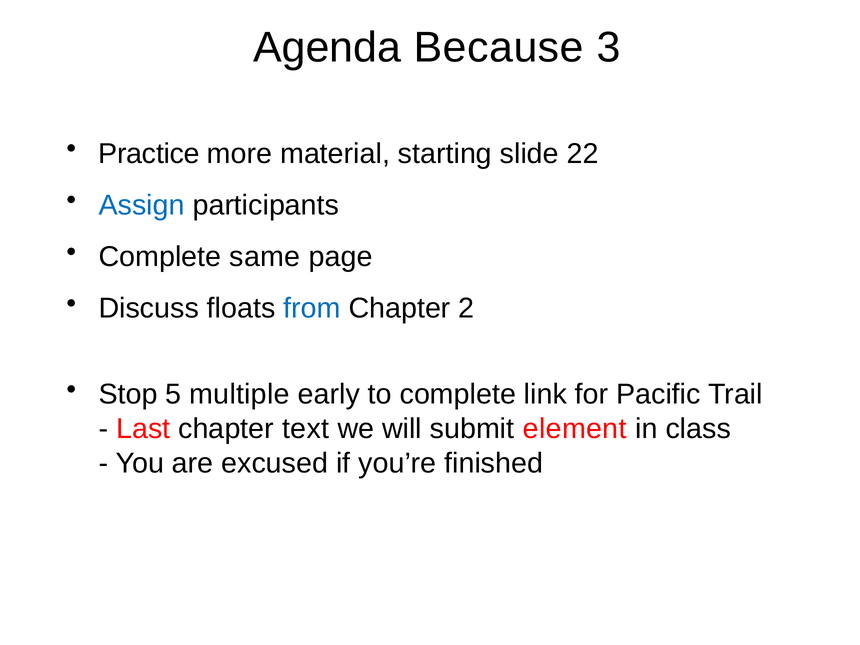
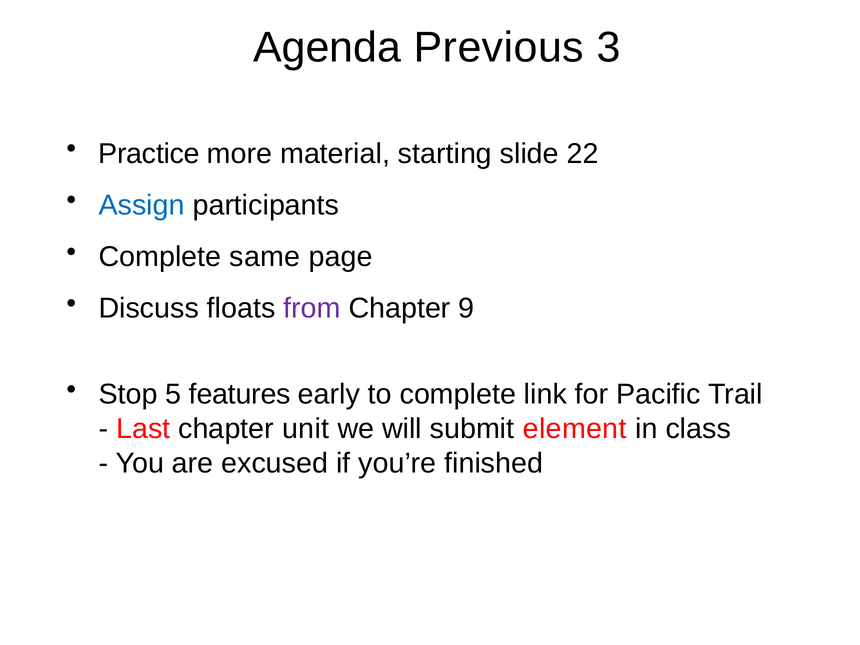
Because: Because -> Previous (499, 47)
from colour: blue -> purple (312, 308)
2: 2 -> 9 (466, 308)
multiple: multiple -> features (240, 394)
text: text -> unit (306, 429)
